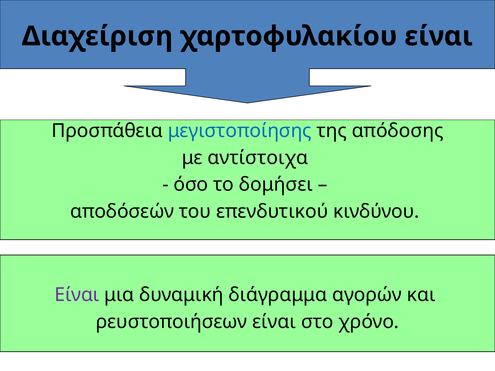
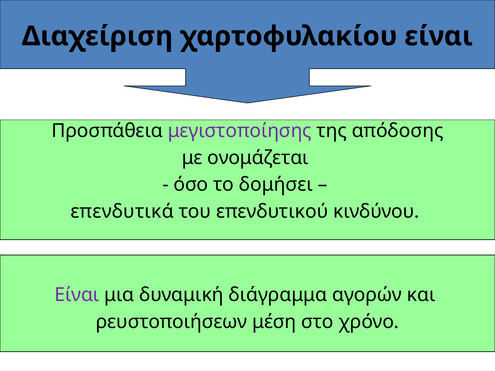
μεγιστοποίησης colour: blue -> purple (240, 131)
αντίστοιχα: αντίστοιχα -> ονομάζεται (258, 158)
αποδόσεών: αποδόσεών -> επενδυτικά (122, 212)
ρευστοποιήσεων είναι: είναι -> μέση (274, 322)
